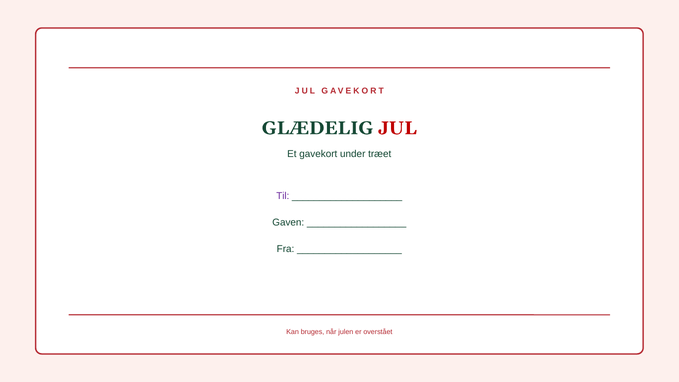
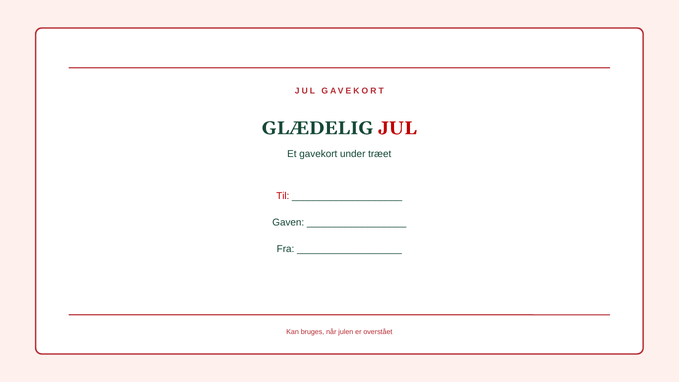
Til colour: purple -> red (283, 196)
